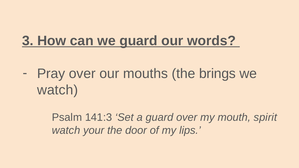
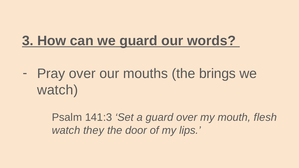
spirit: spirit -> flesh (265, 118)
your: your -> they (94, 130)
